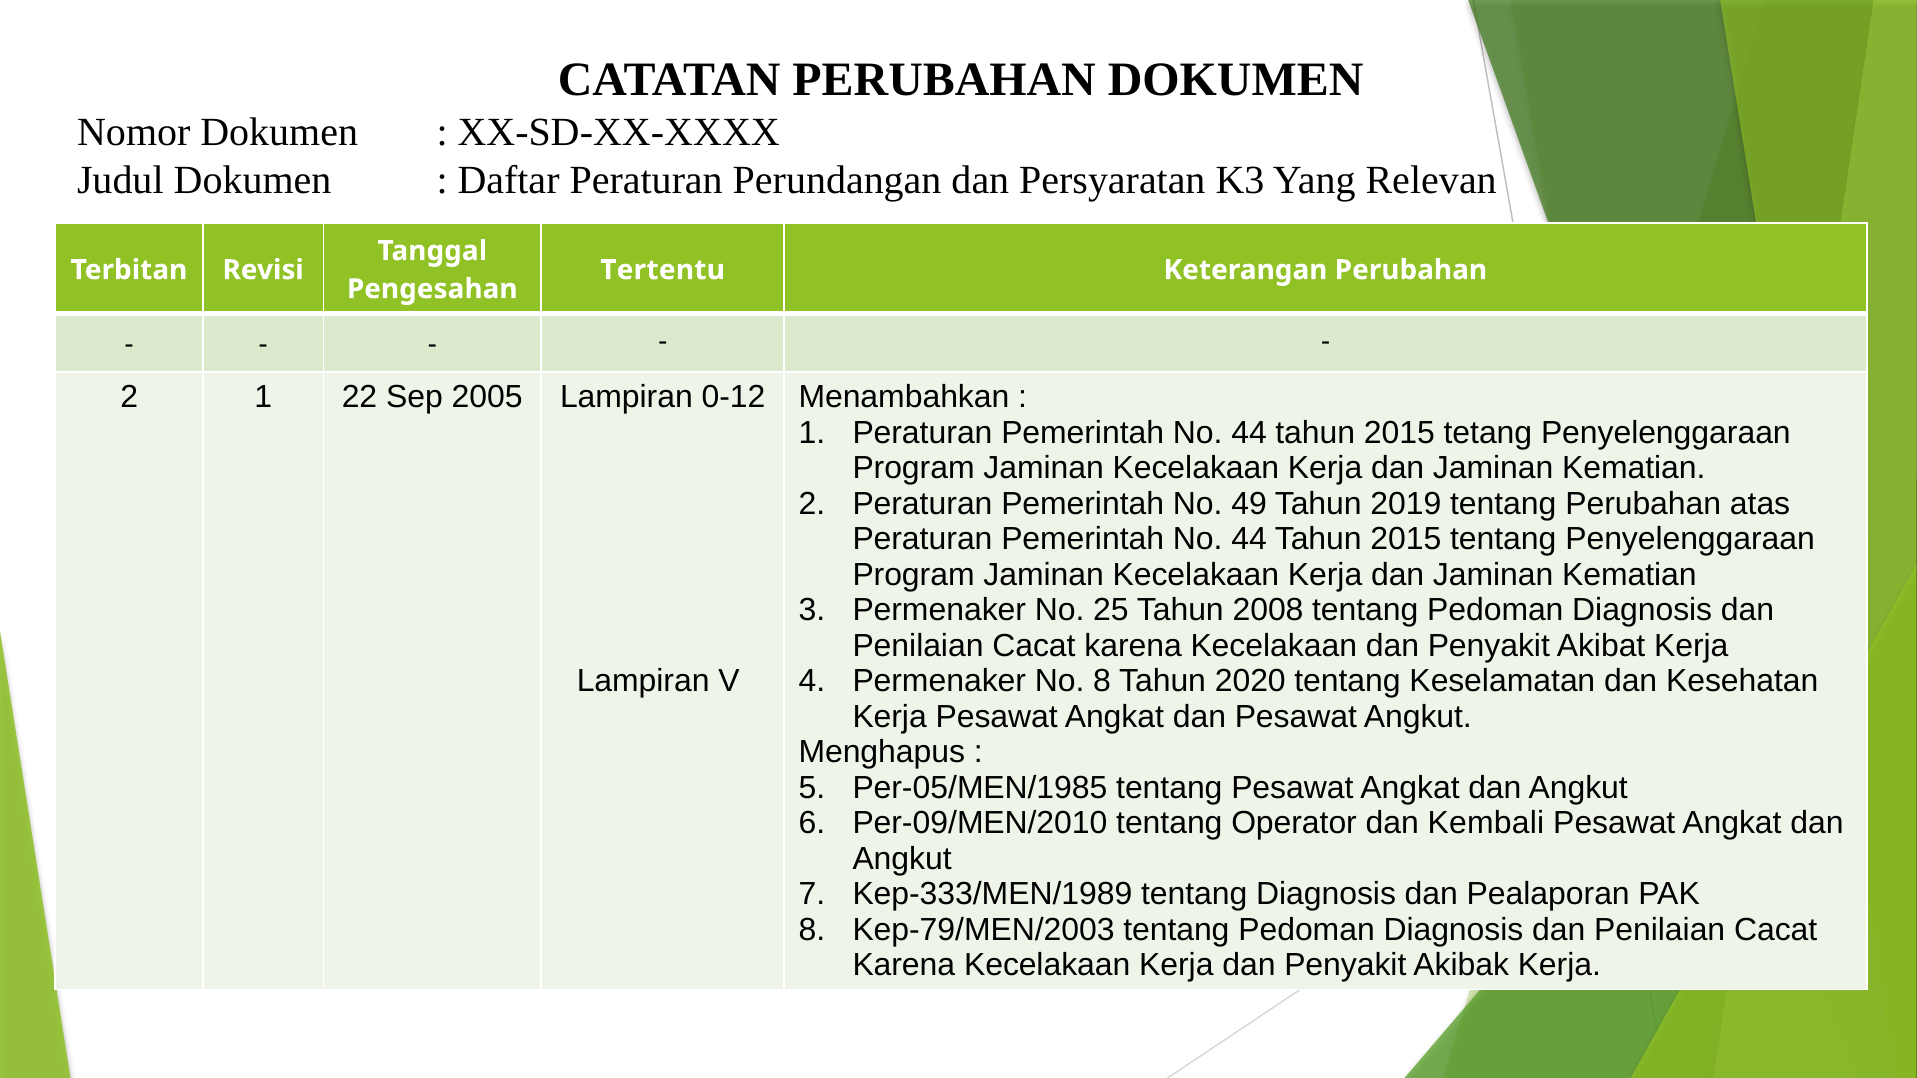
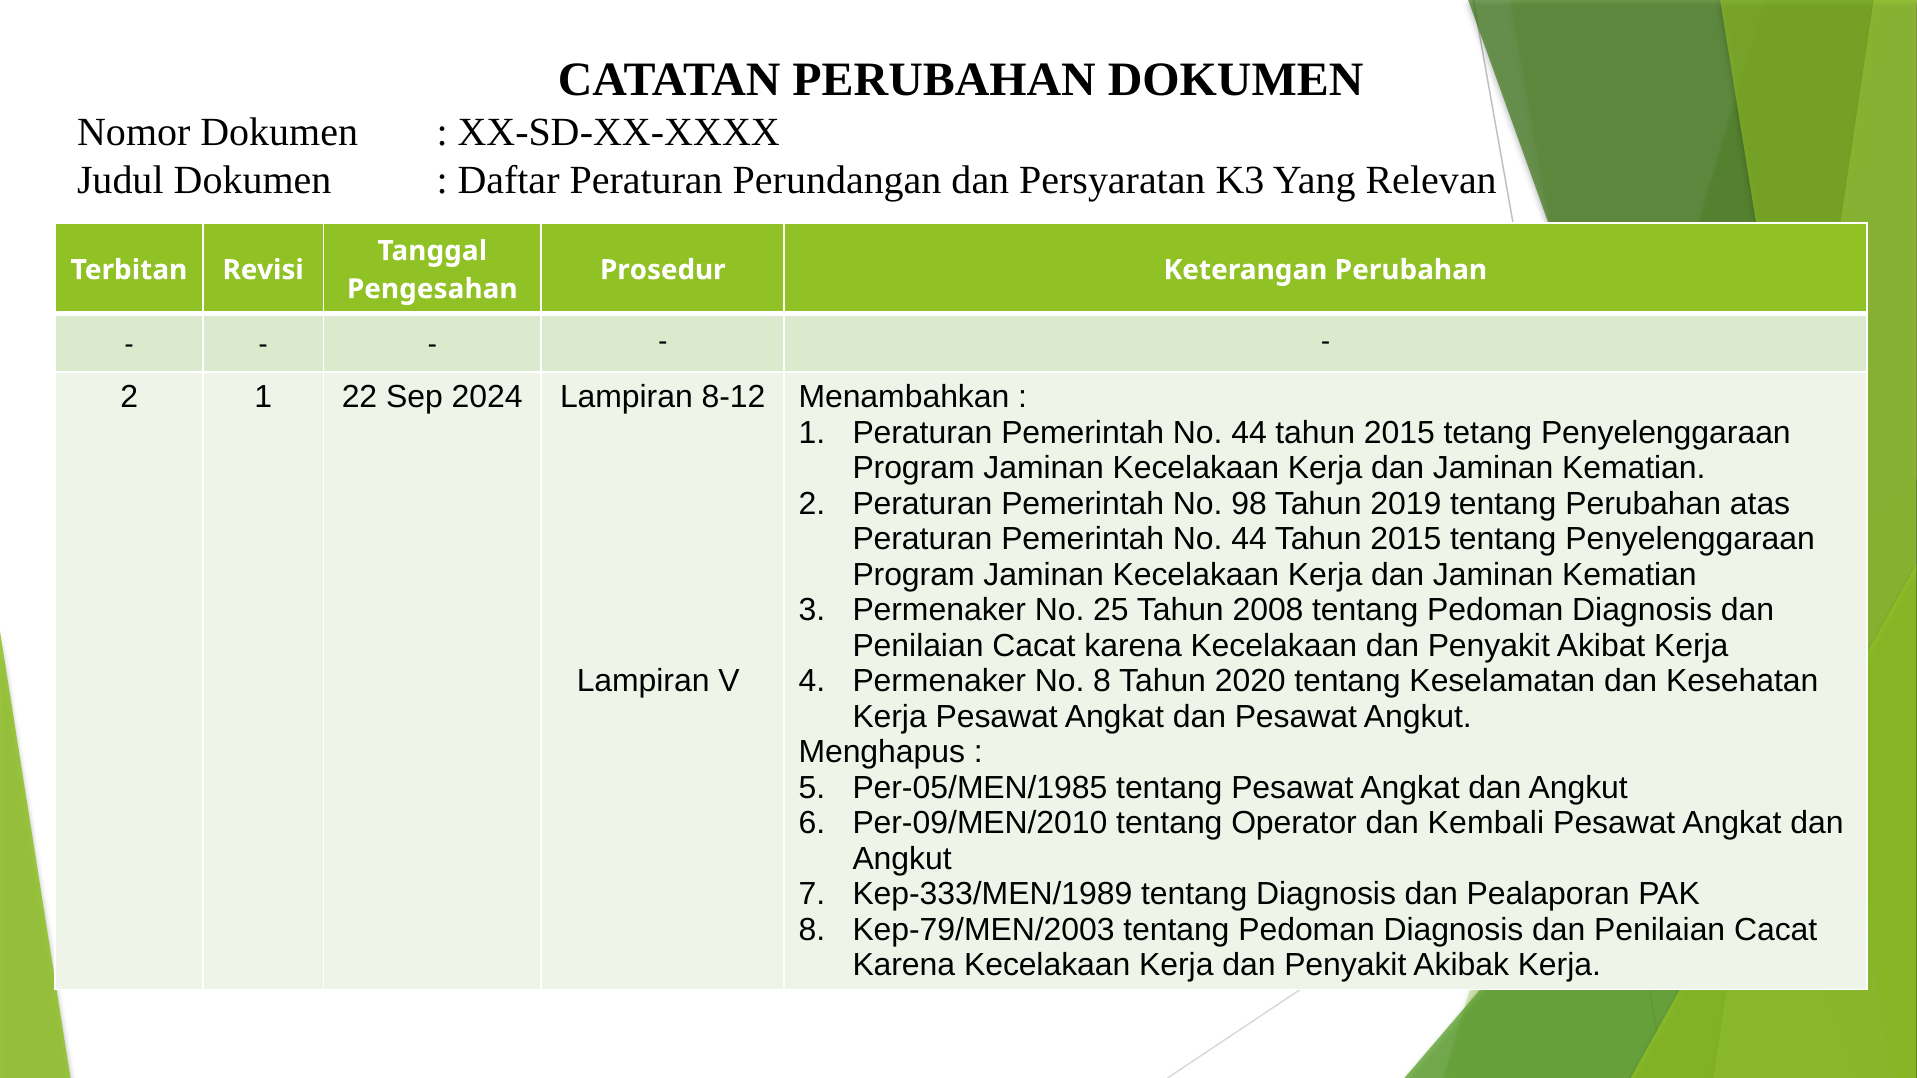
Tertentu: Tertentu -> Prosedur (663, 270)
2005: 2005 -> 2024 (487, 397)
0-12: 0-12 -> 8-12 (733, 397)
49: 49 -> 98 (1249, 504)
